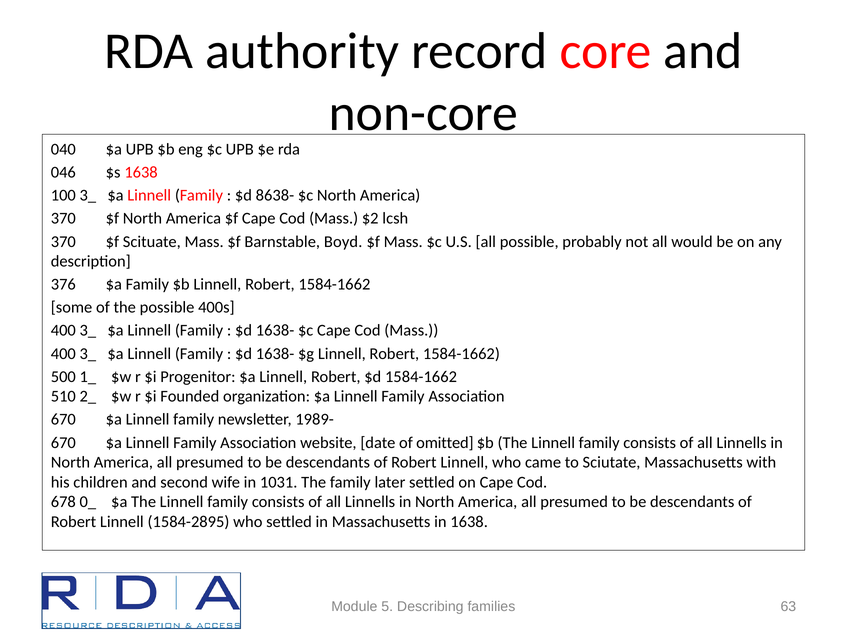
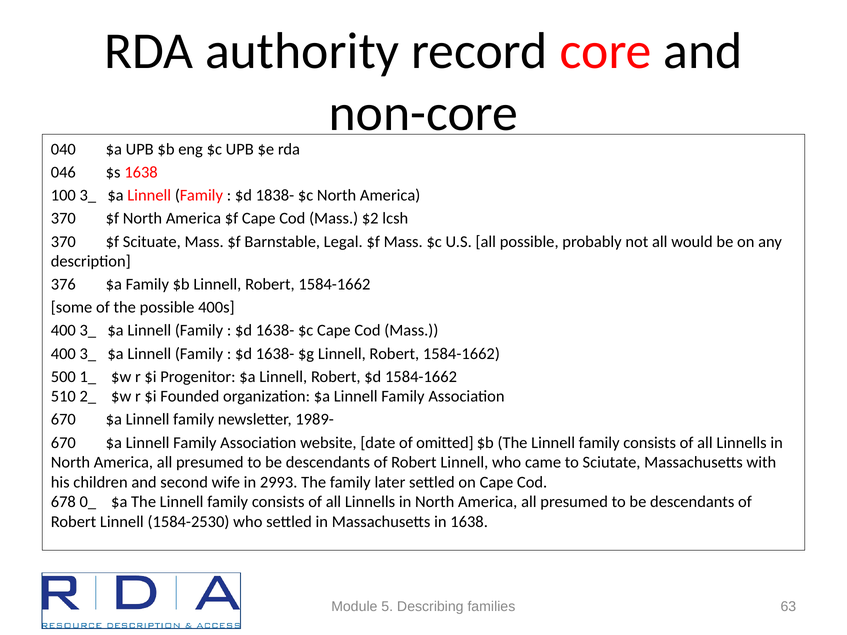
8638-: 8638- -> 1838- (275, 196)
Boyd: Boyd -> Legal (343, 242)
1031: 1031 -> 2993 (279, 482)
1584-2895: 1584-2895 -> 1584-2530 (188, 522)
